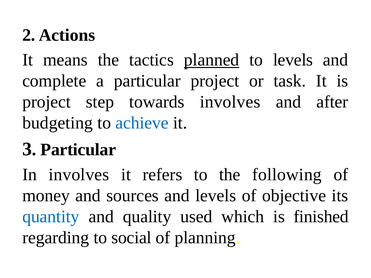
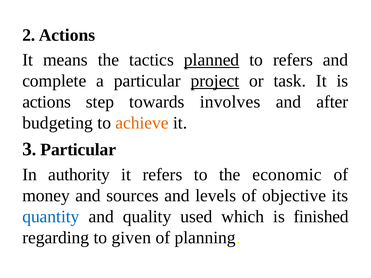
to levels: levels -> refers (293, 60)
project underline: none -> present (215, 81)
project: project -> actions (47, 102)
achieve colour: blue -> orange (142, 123)
In involves: involves -> authority (79, 175)
following: following -> economic (287, 175)
social: social -> given (131, 238)
